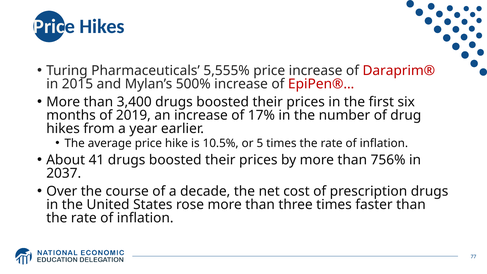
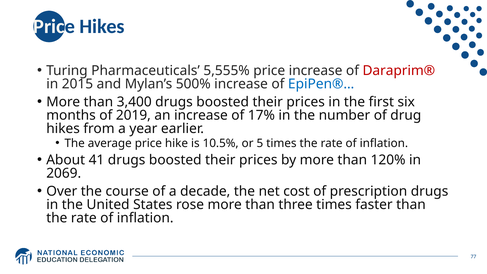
EpiPen®… colour: red -> blue (321, 84)
756%: 756% -> 120% (388, 160)
2037: 2037 -> 2069 (64, 173)
